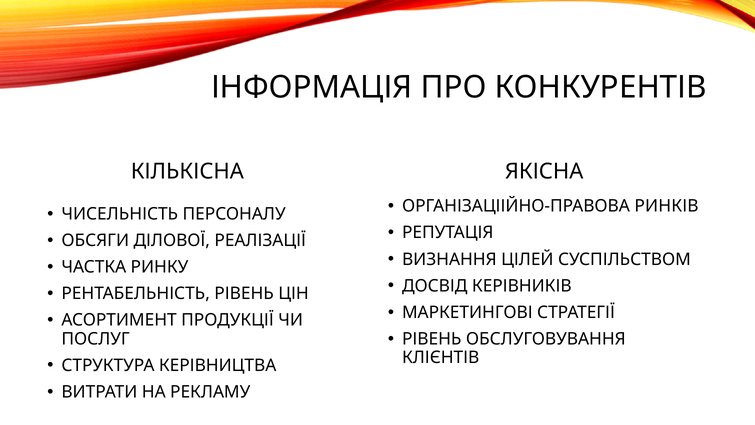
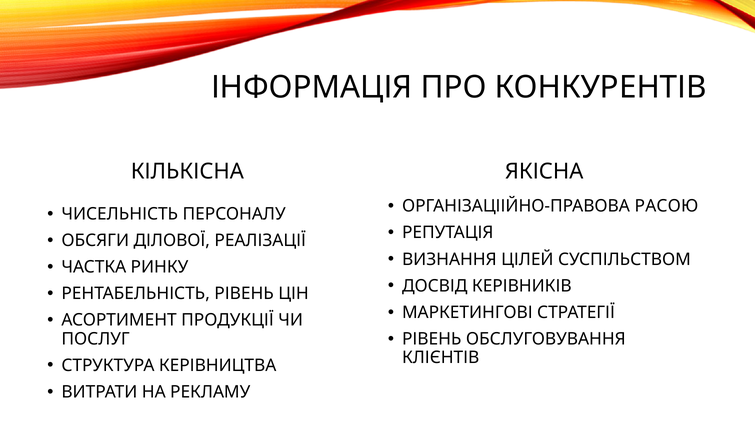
РИНКІВ: РИНКІВ -> РАСОЮ (666, 206)
